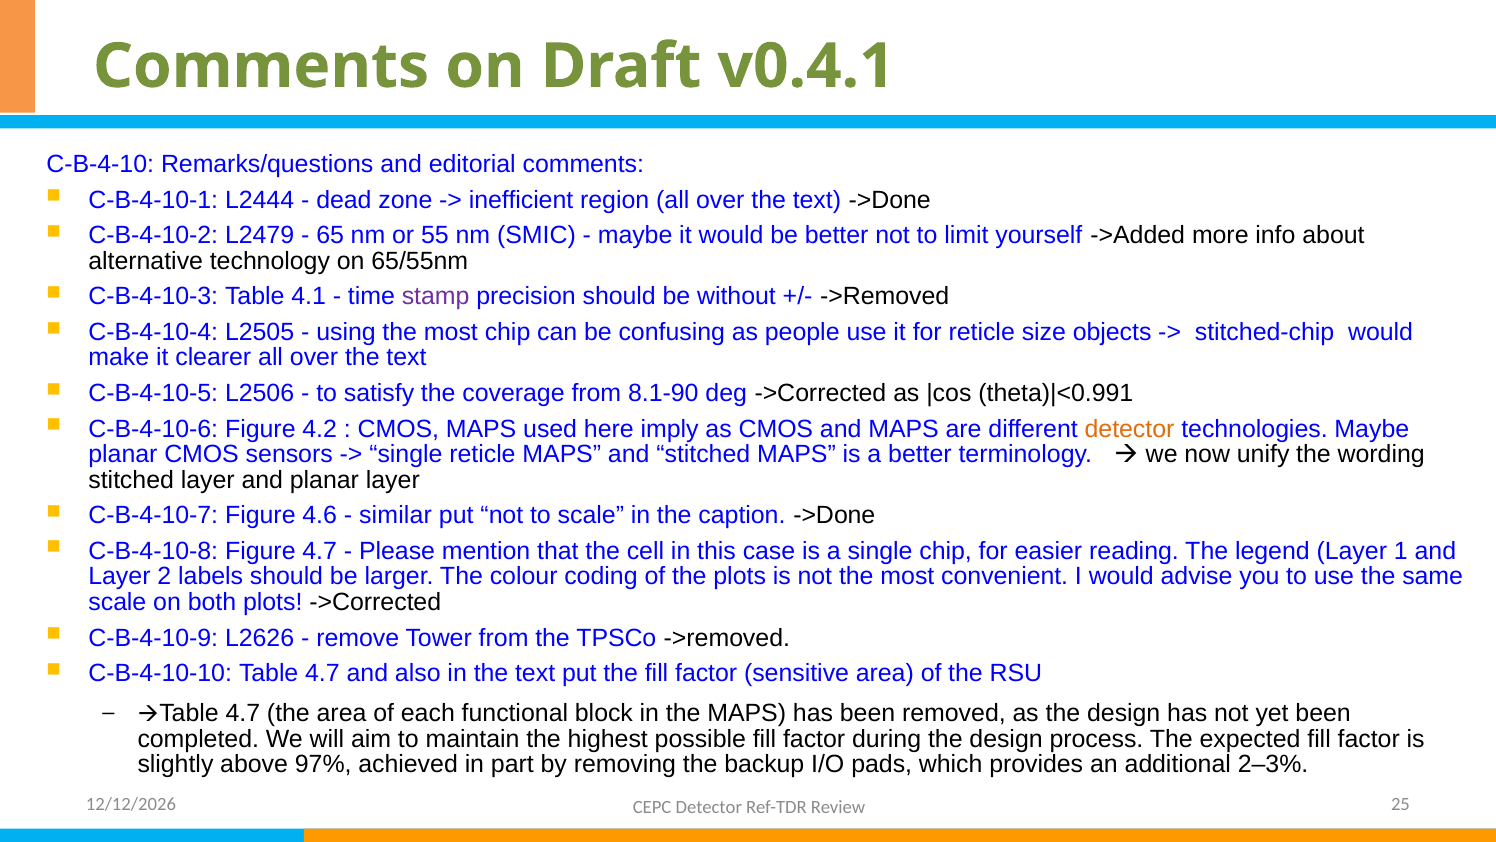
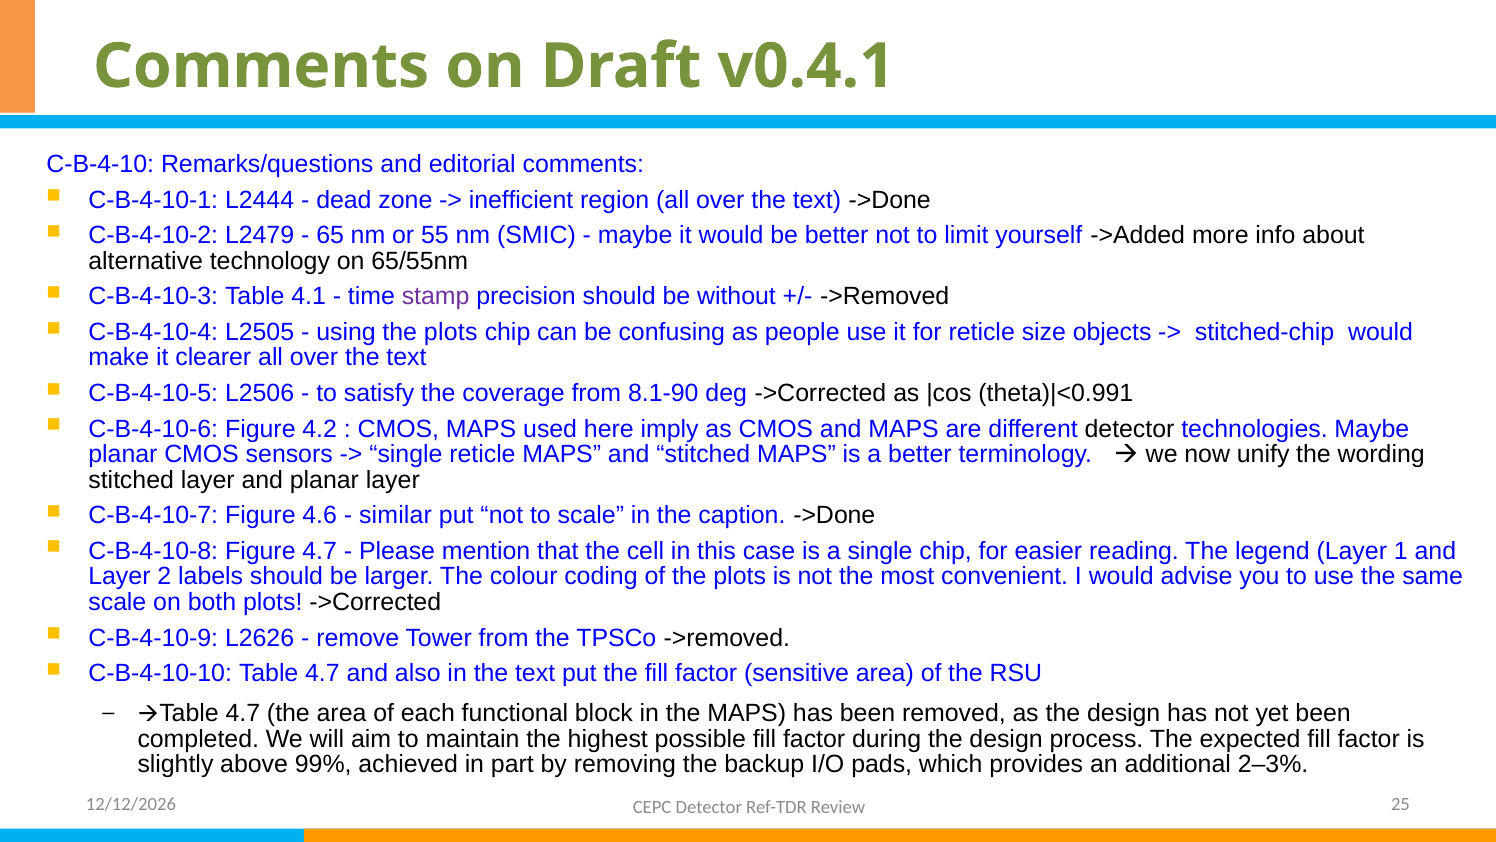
using the most: most -> plots (451, 332)
detector colour: orange -> black (1130, 429)
97%: 97% -> 99% (323, 764)
